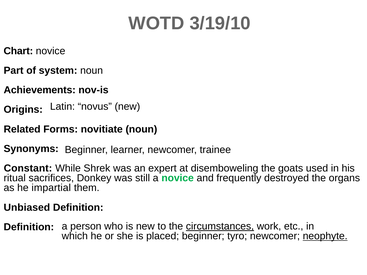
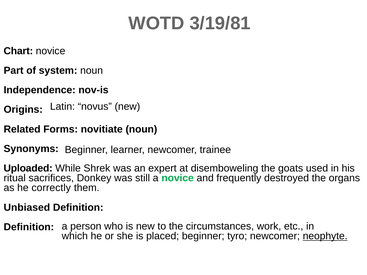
3/19/10: 3/19/10 -> 3/19/81 (220, 23)
Achievements: Achievements -> Independence (40, 90)
Constant: Constant -> Uploaded (28, 168)
impartial: impartial -> correctly (51, 188)
circumstances underline: present -> none (220, 226)
